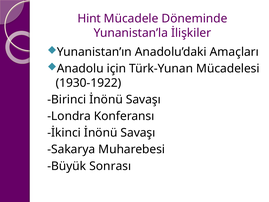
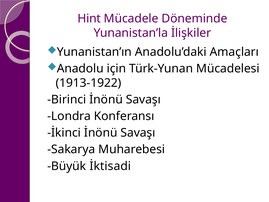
1930-1922: 1930-1922 -> 1913-1922 (89, 83)
Sonrası: Sonrası -> İktisadi (110, 166)
